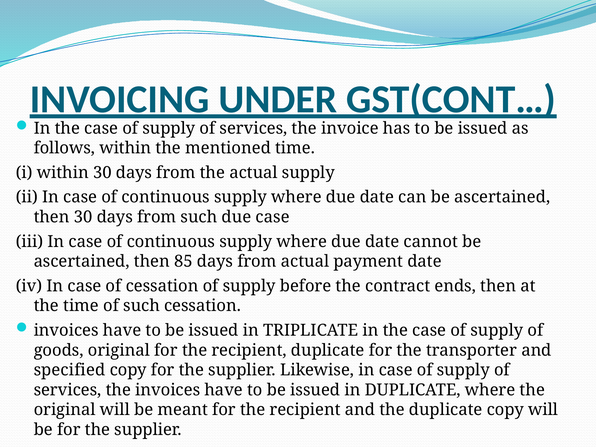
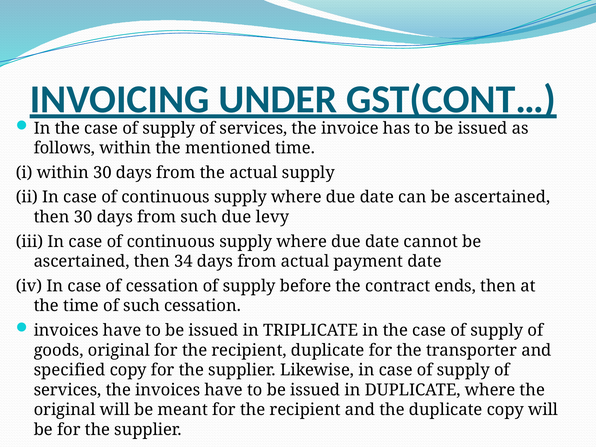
due case: case -> levy (273, 217)
85: 85 -> 34 (183, 261)
